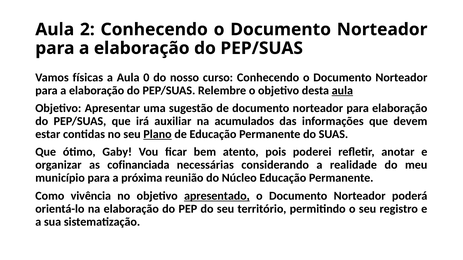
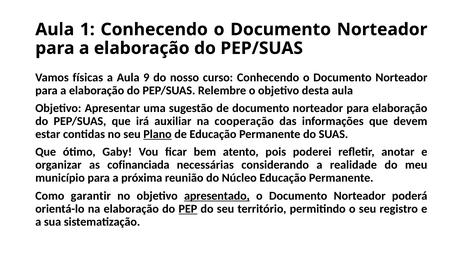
2: 2 -> 1 (87, 30)
0: 0 -> 9 (146, 78)
aula underline: present -> none (342, 91)
acumulados: acumulados -> cooperação (244, 121)
vivência: vivência -> garantir (91, 196)
PEP underline: none -> present (188, 209)
